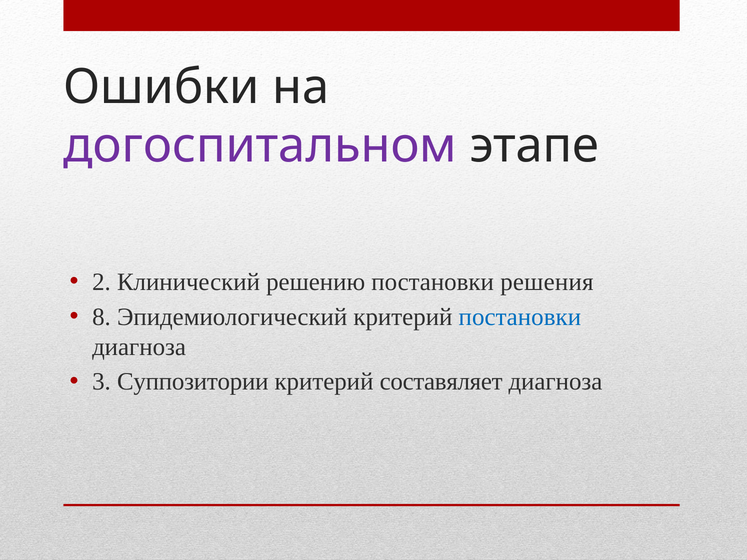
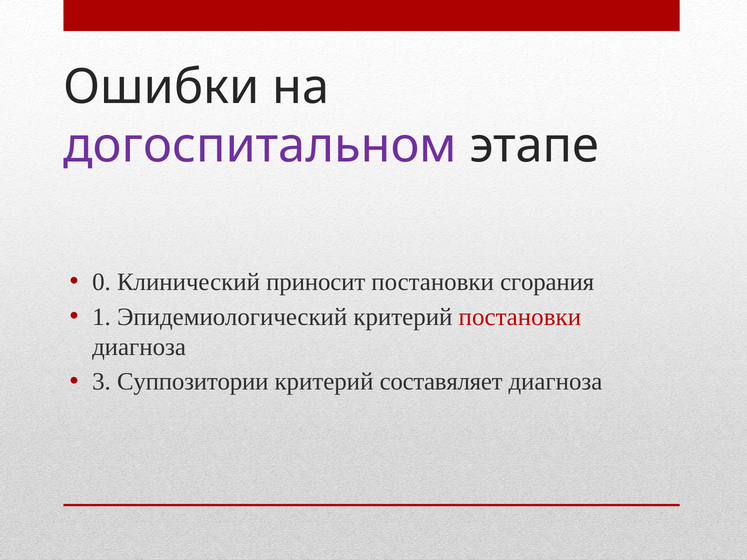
2: 2 -> 0 (101, 282)
решению: решению -> приносит (316, 282)
решения: решения -> сгорания (547, 282)
8: 8 -> 1 (101, 317)
постановки colour: blue -> red (520, 317)
